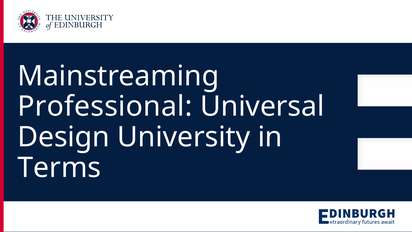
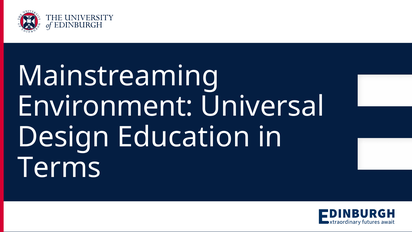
Professional: Professional -> Environment (105, 106)
University: University -> Education (184, 137)
